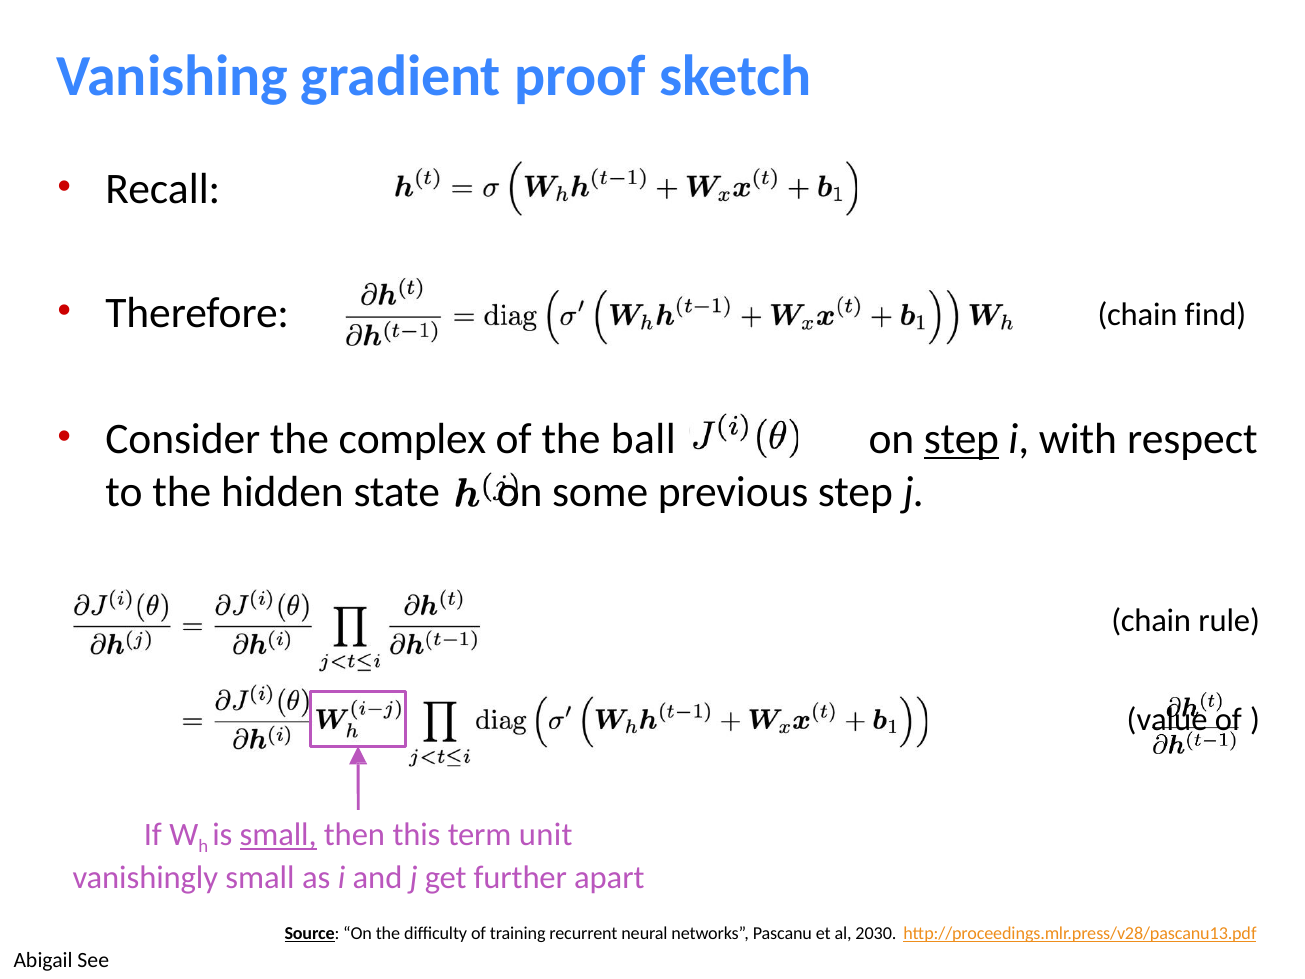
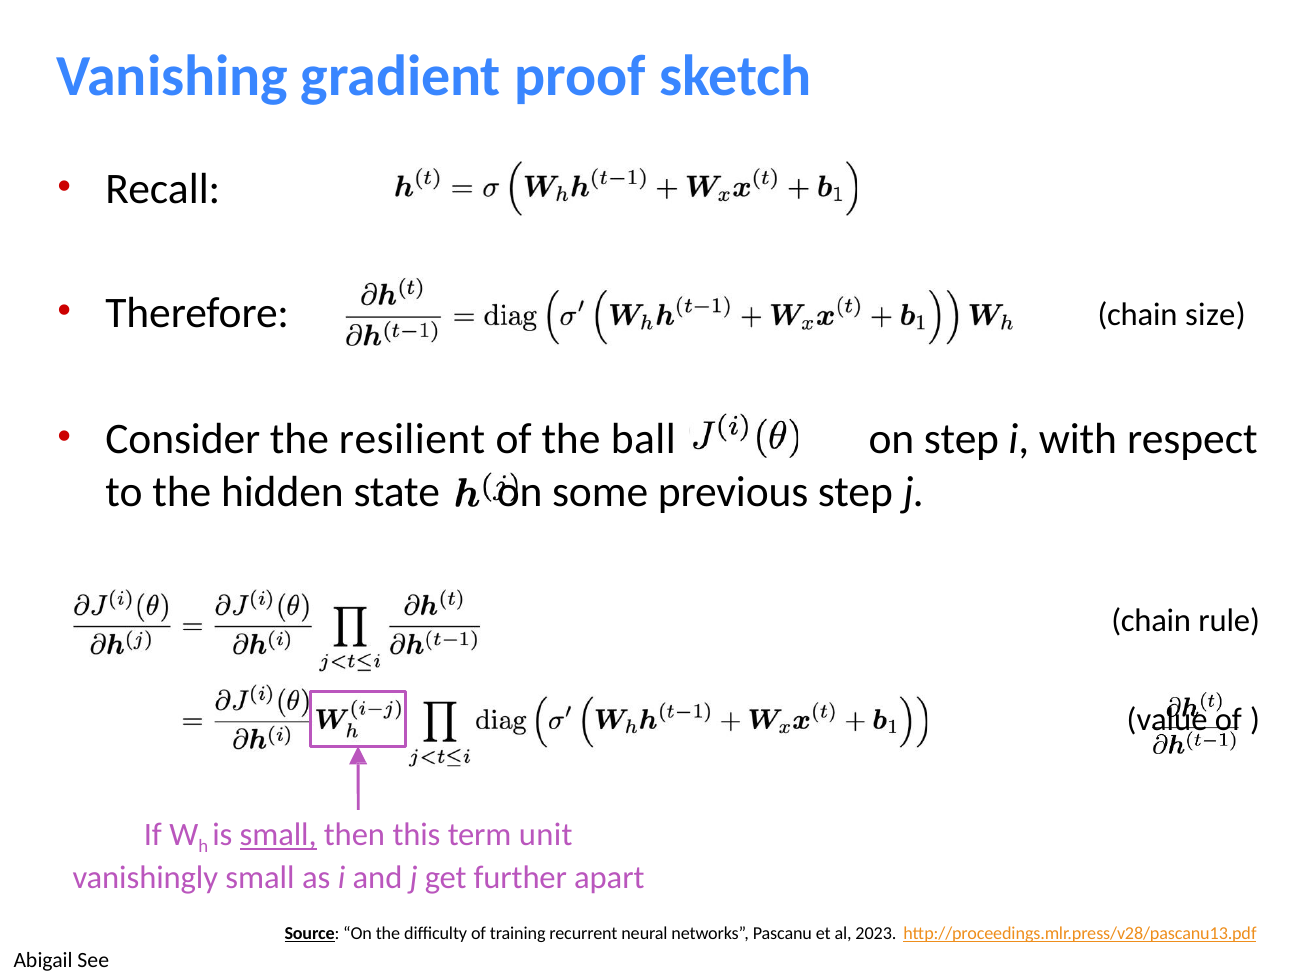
find: find -> size (1215, 314)
complex: complex -> resilient (412, 439)
step underline: present -> none (961, 439)
2030: 2030 -> 2023 (876, 933)
